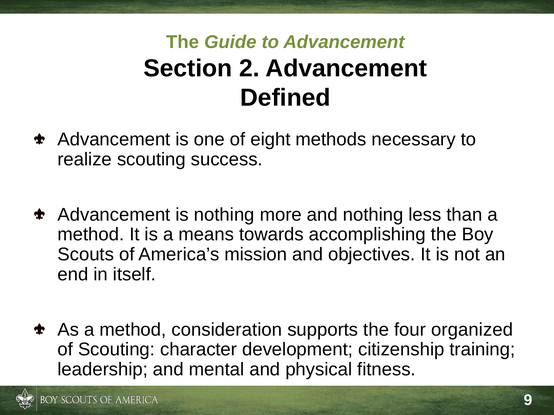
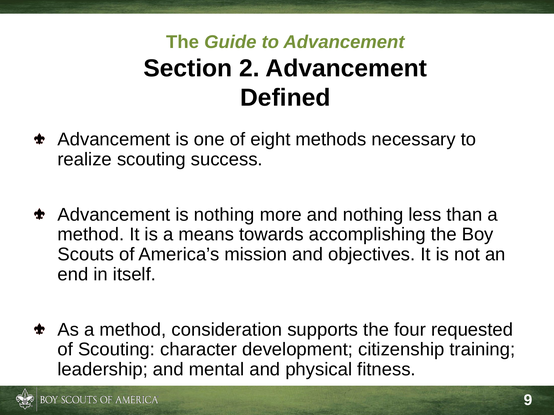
organized: organized -> requested (472, 330)
